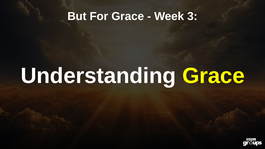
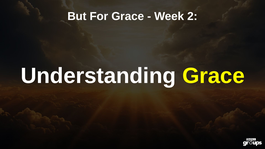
3: 3 -> 2 (192, 16)
